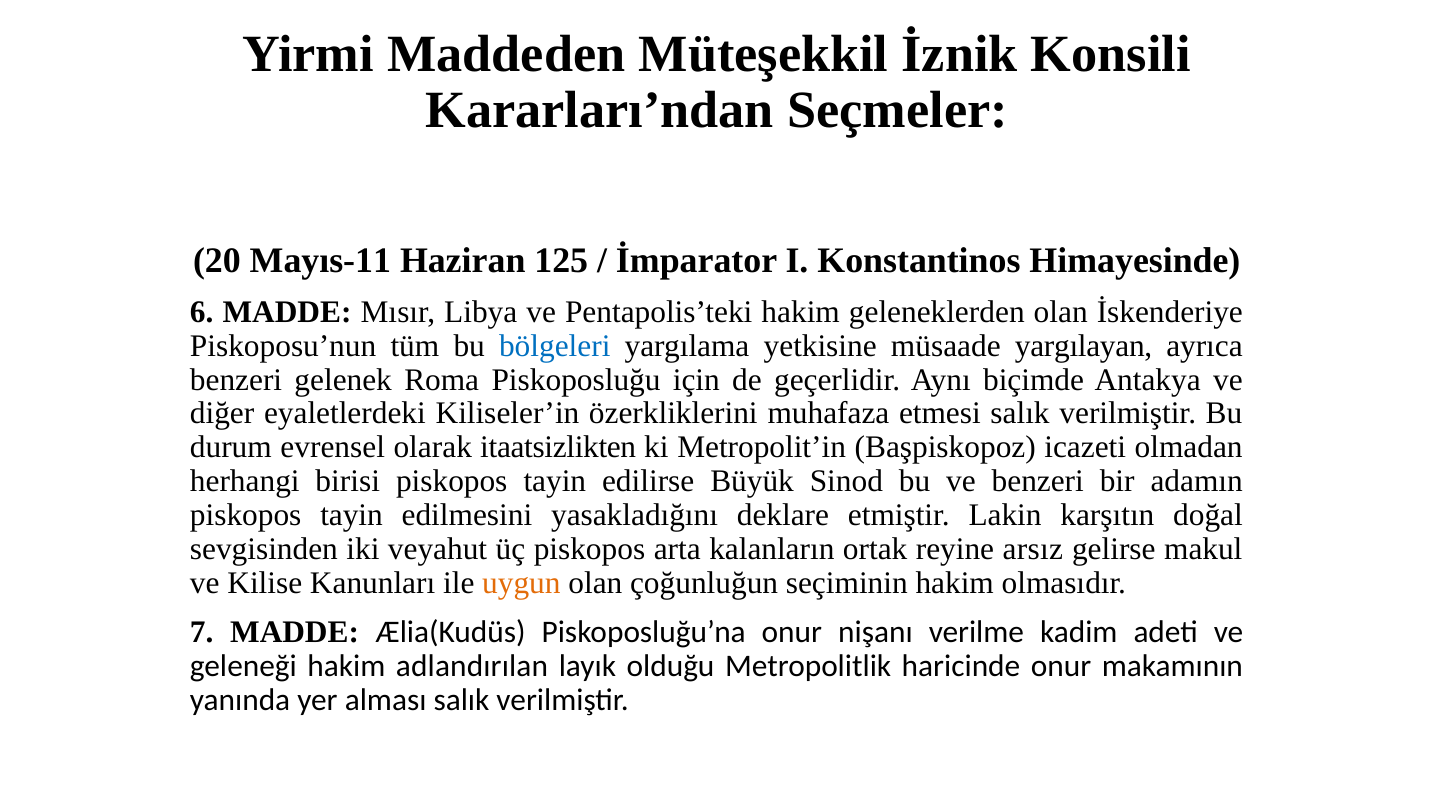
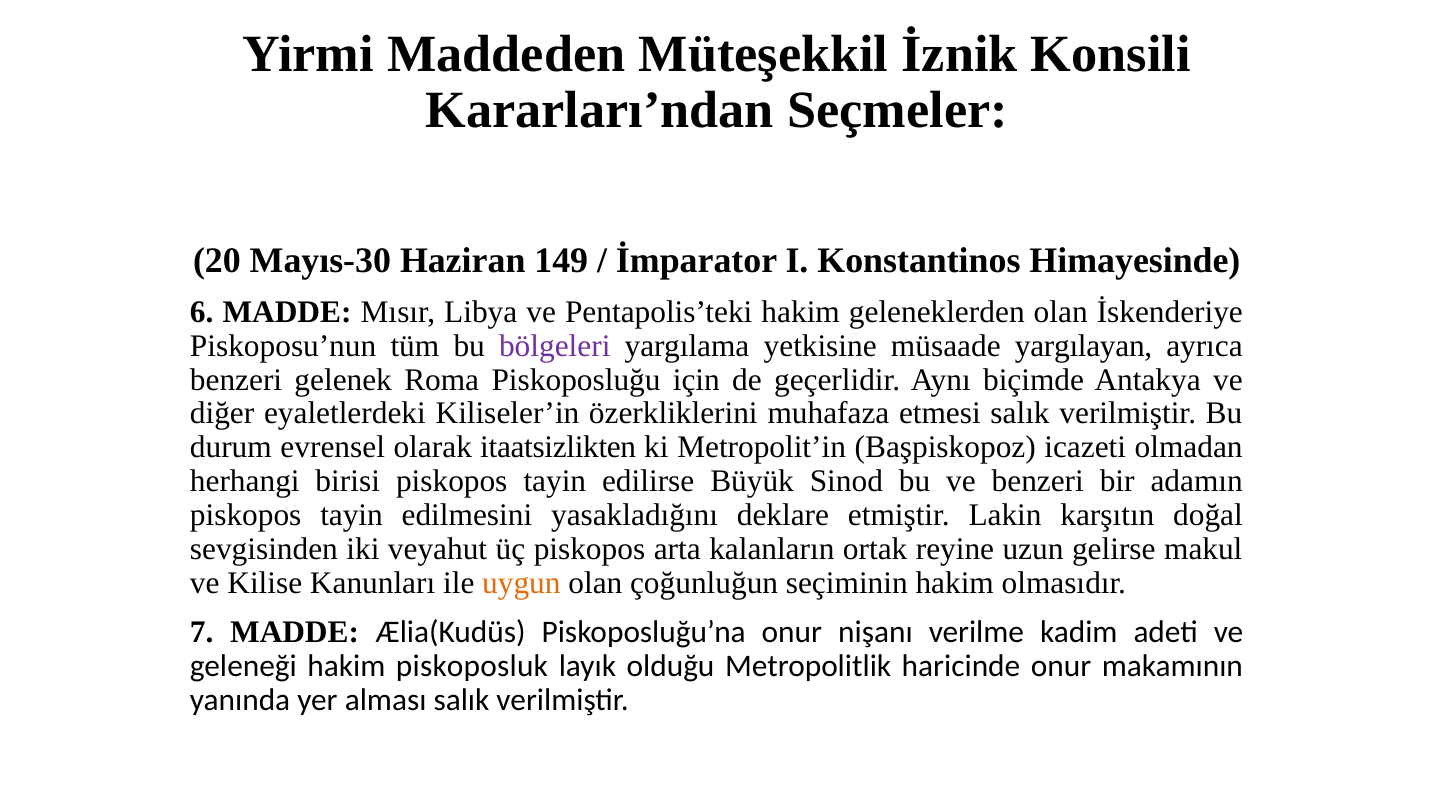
Mayıs-11: Mayıs-11 -> Mayıs-30 (320, 261)
125: 125 -> 149 (561, 261)
bölgeleri colour: blue -> purple (555, 346)
arsız: arsız -> uzun (1033, 549)
adlandırılan: adlandırılan -> piskoposluk (472, 665)
